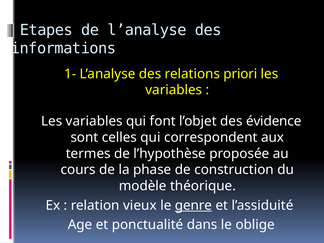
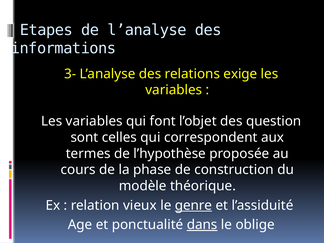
1-: 1- -> 3- (70, 74)
priori: priori -> exige (240, 74)
évidence: évidence -> question (274, 121)
dans underline: none -> present (202, 225)
